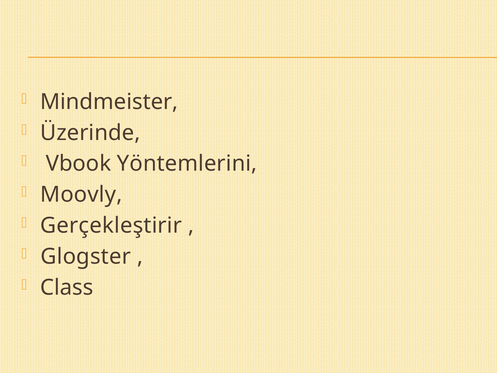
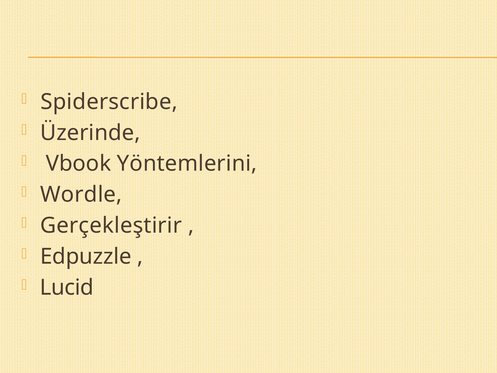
Mindmeister: Mindmeister -> Spiderscribe (109, 102)
Moovly: Moovly -> Wordle (81, 195)
Glogster: Glogster -> Edpuzzle (86, 256)
Class: Class -> Lucid (67, 287)
